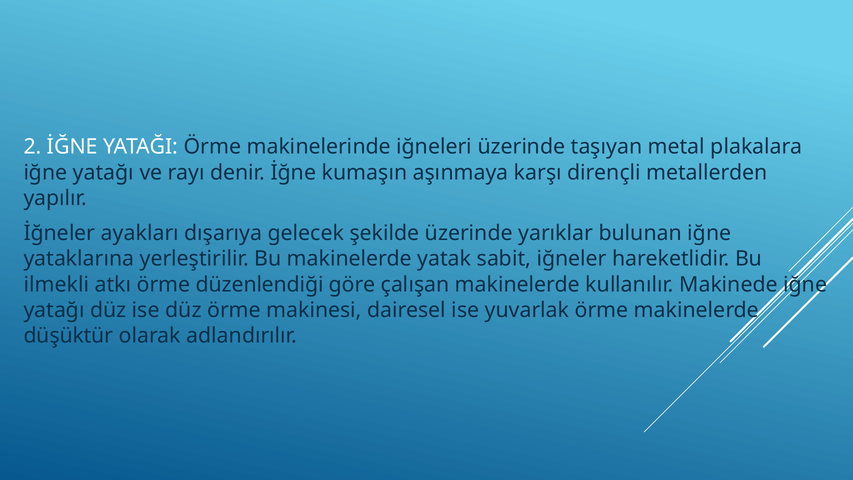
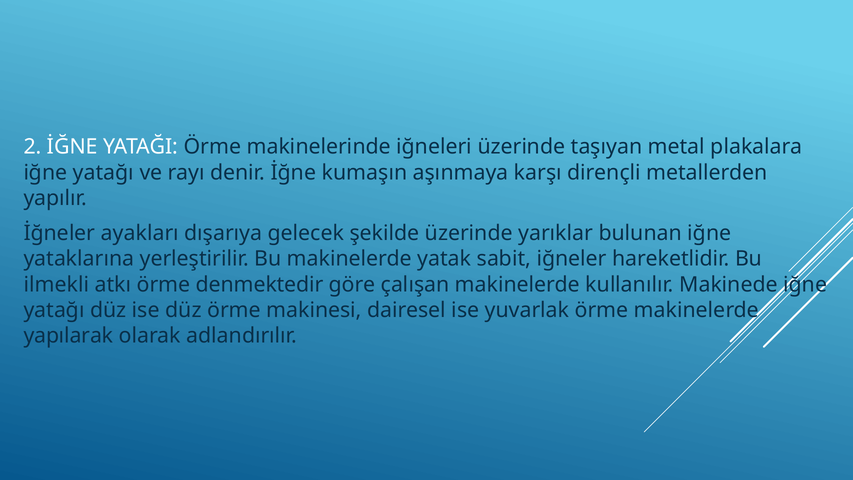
düzenlendiği: düzenlendiği -> denmektedir (260, 284)
düşüktür: düşüktür -> yapılarak (68, 336)
